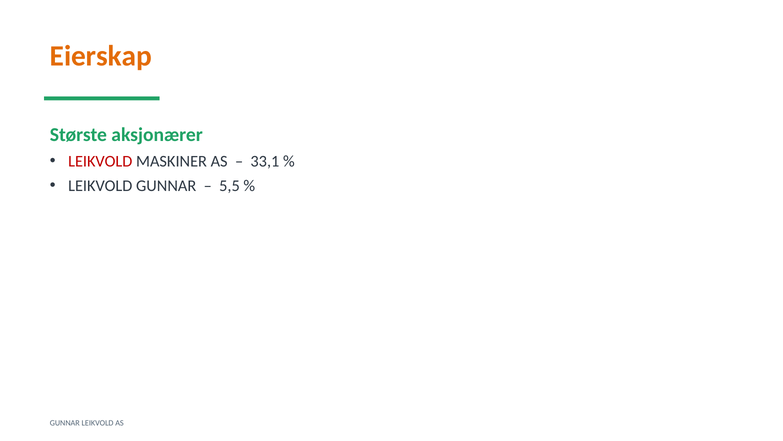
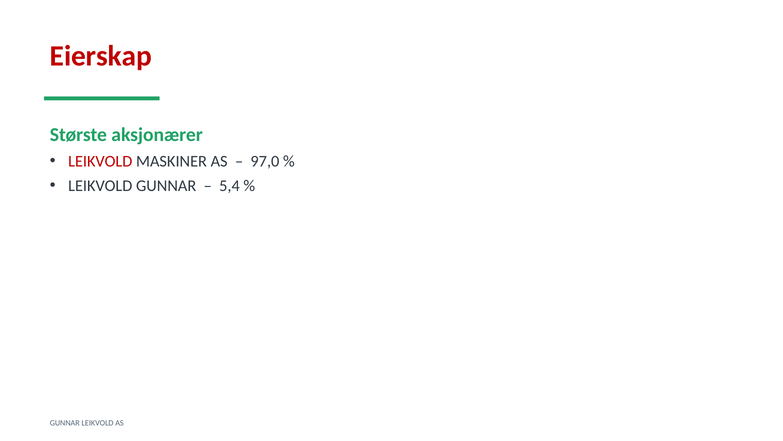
Eierskap colour: orange -> red (101, 56)
33,1: 33,1 -> 97,0 (265, 161)
5,5: 5,5 -> 5,4 (229, 185)
